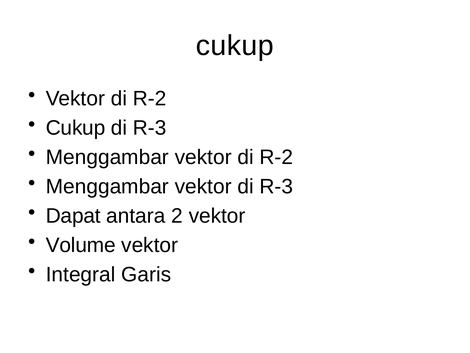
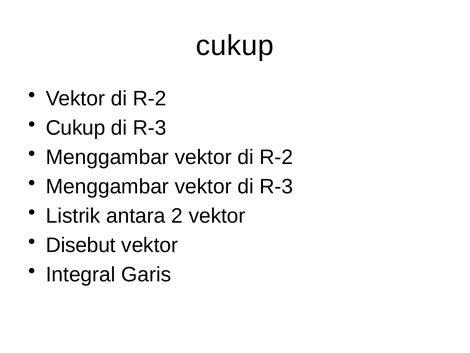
Dapat: Dapat -> Listrik (73, 216)
Volume: Volume -> Disebut (81, 245)
